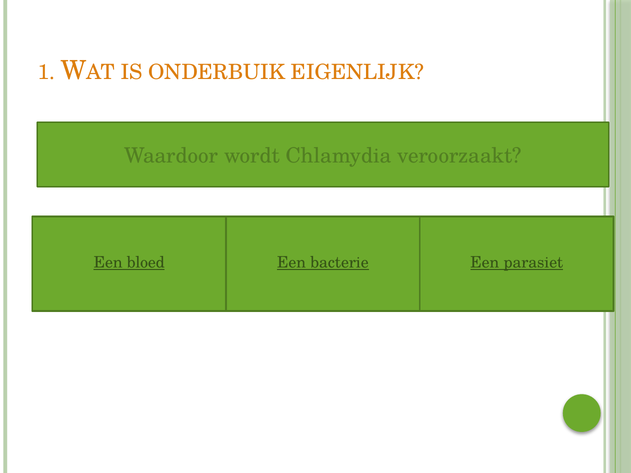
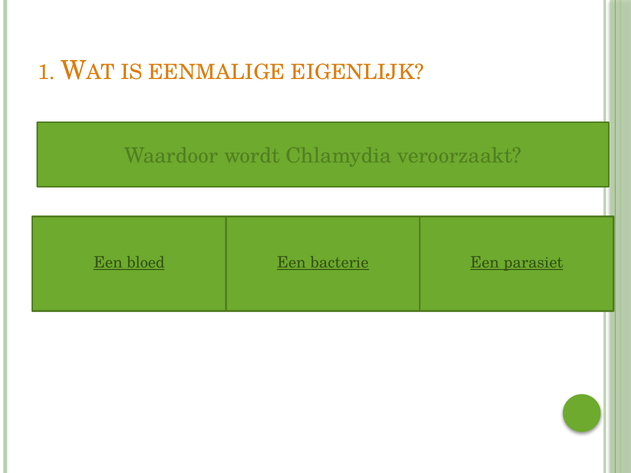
ONDERBUIK: ONDERBUIK -> EENMALIGE (217, 72)
